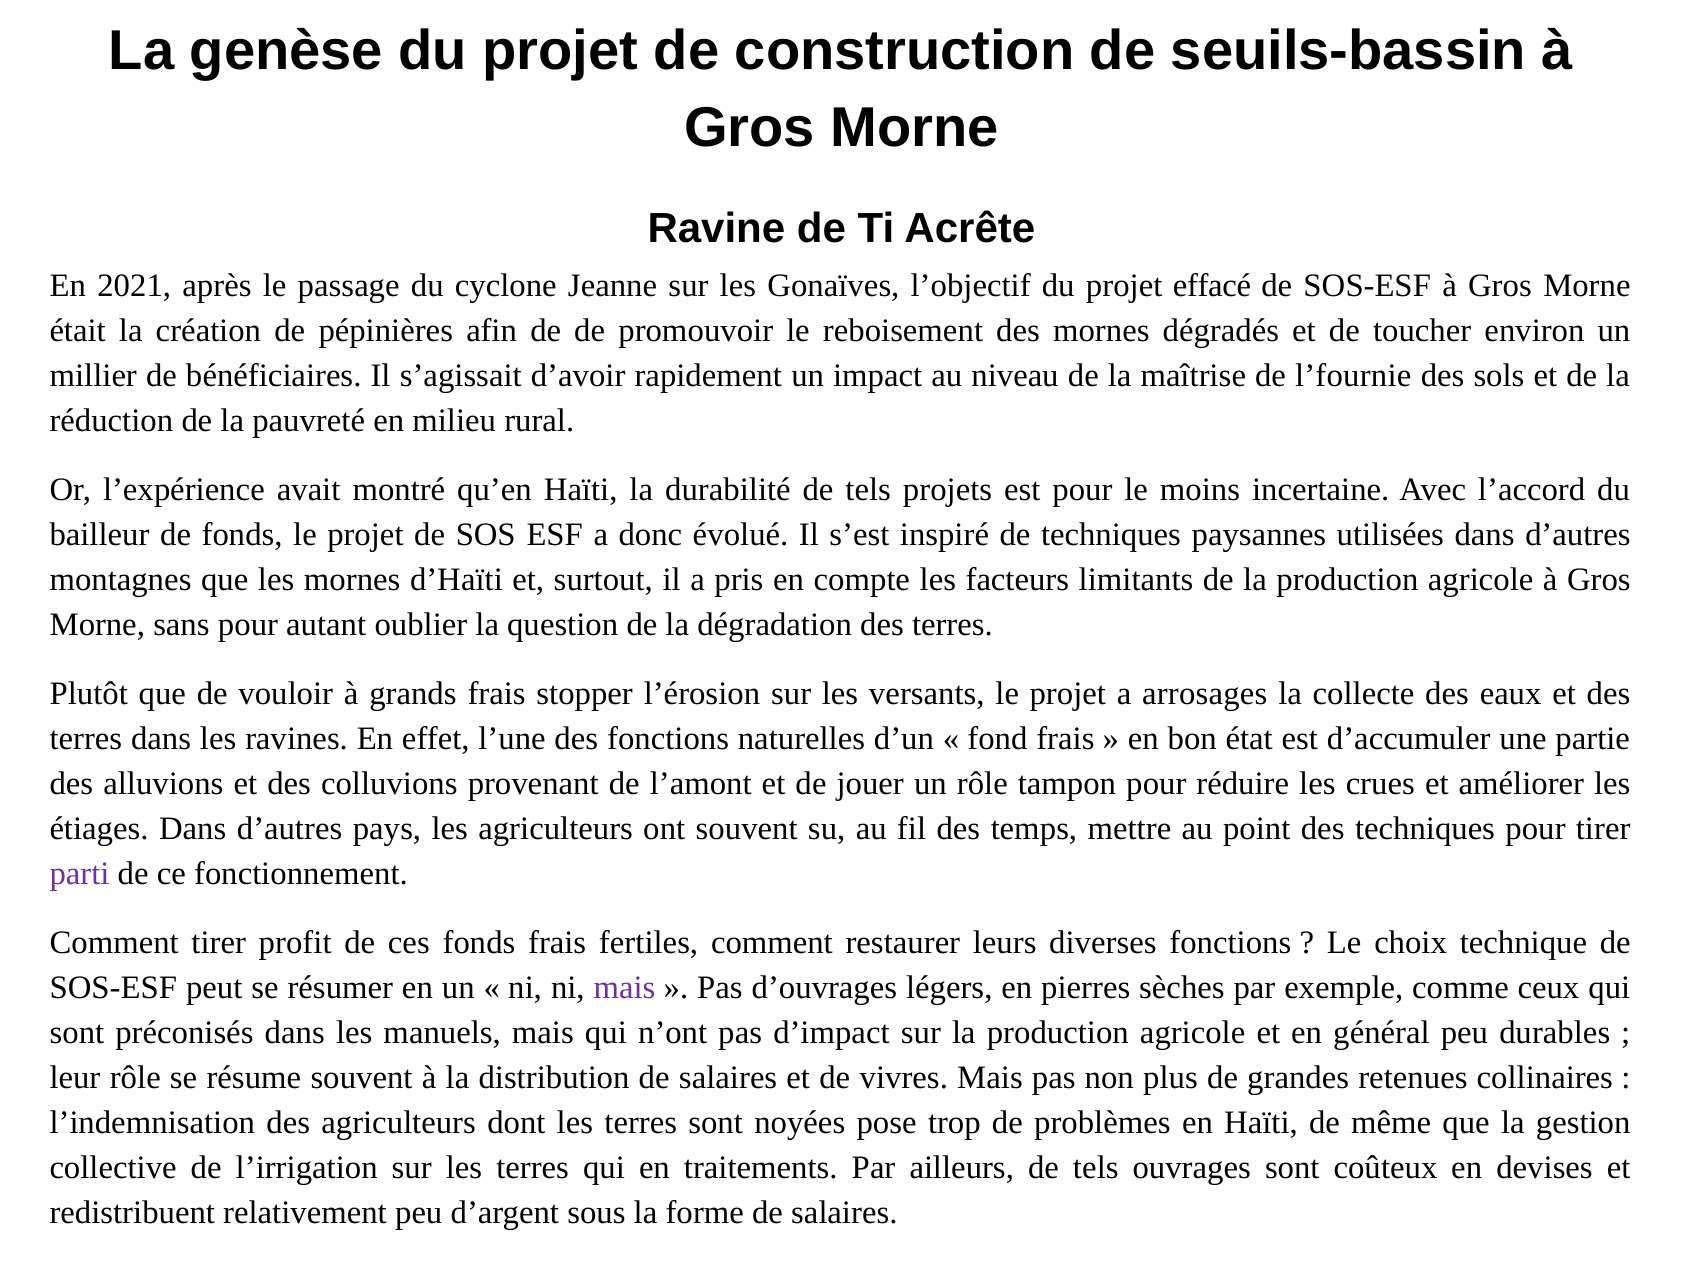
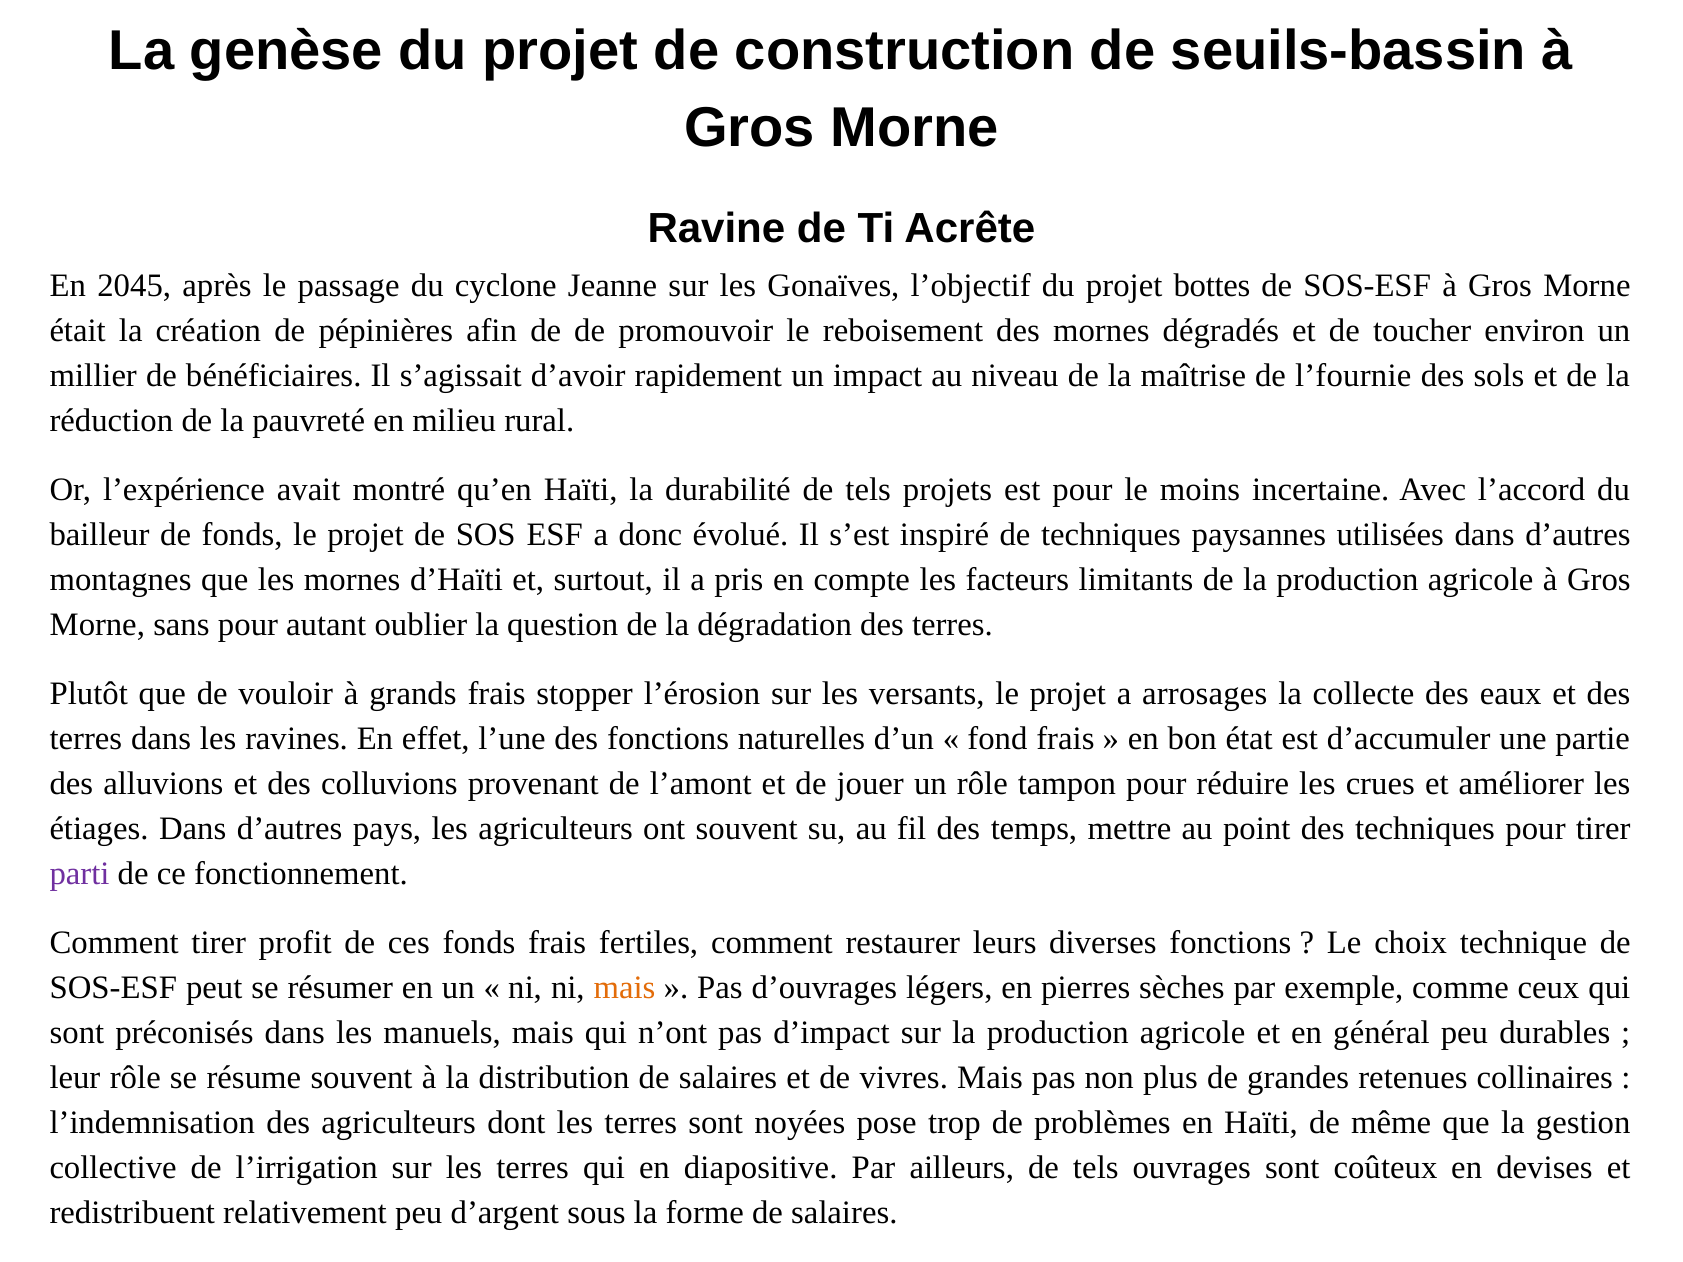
2021: 2021 -> 2045 (134, 286)
effacé: effacé -> bottes (1212, 286)
mais colour: purple -> orange (624, 988)
traitements: traitements -> diapositive (761, 1168)
